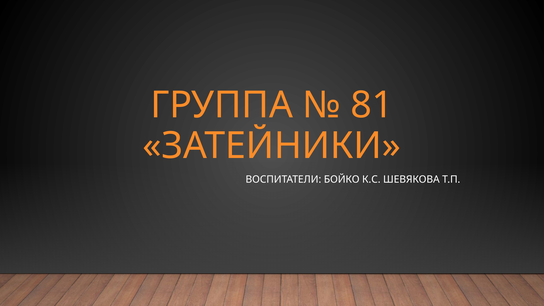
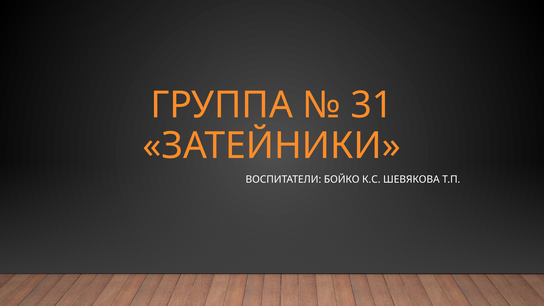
81: 81 -> 31 (372, 105)
